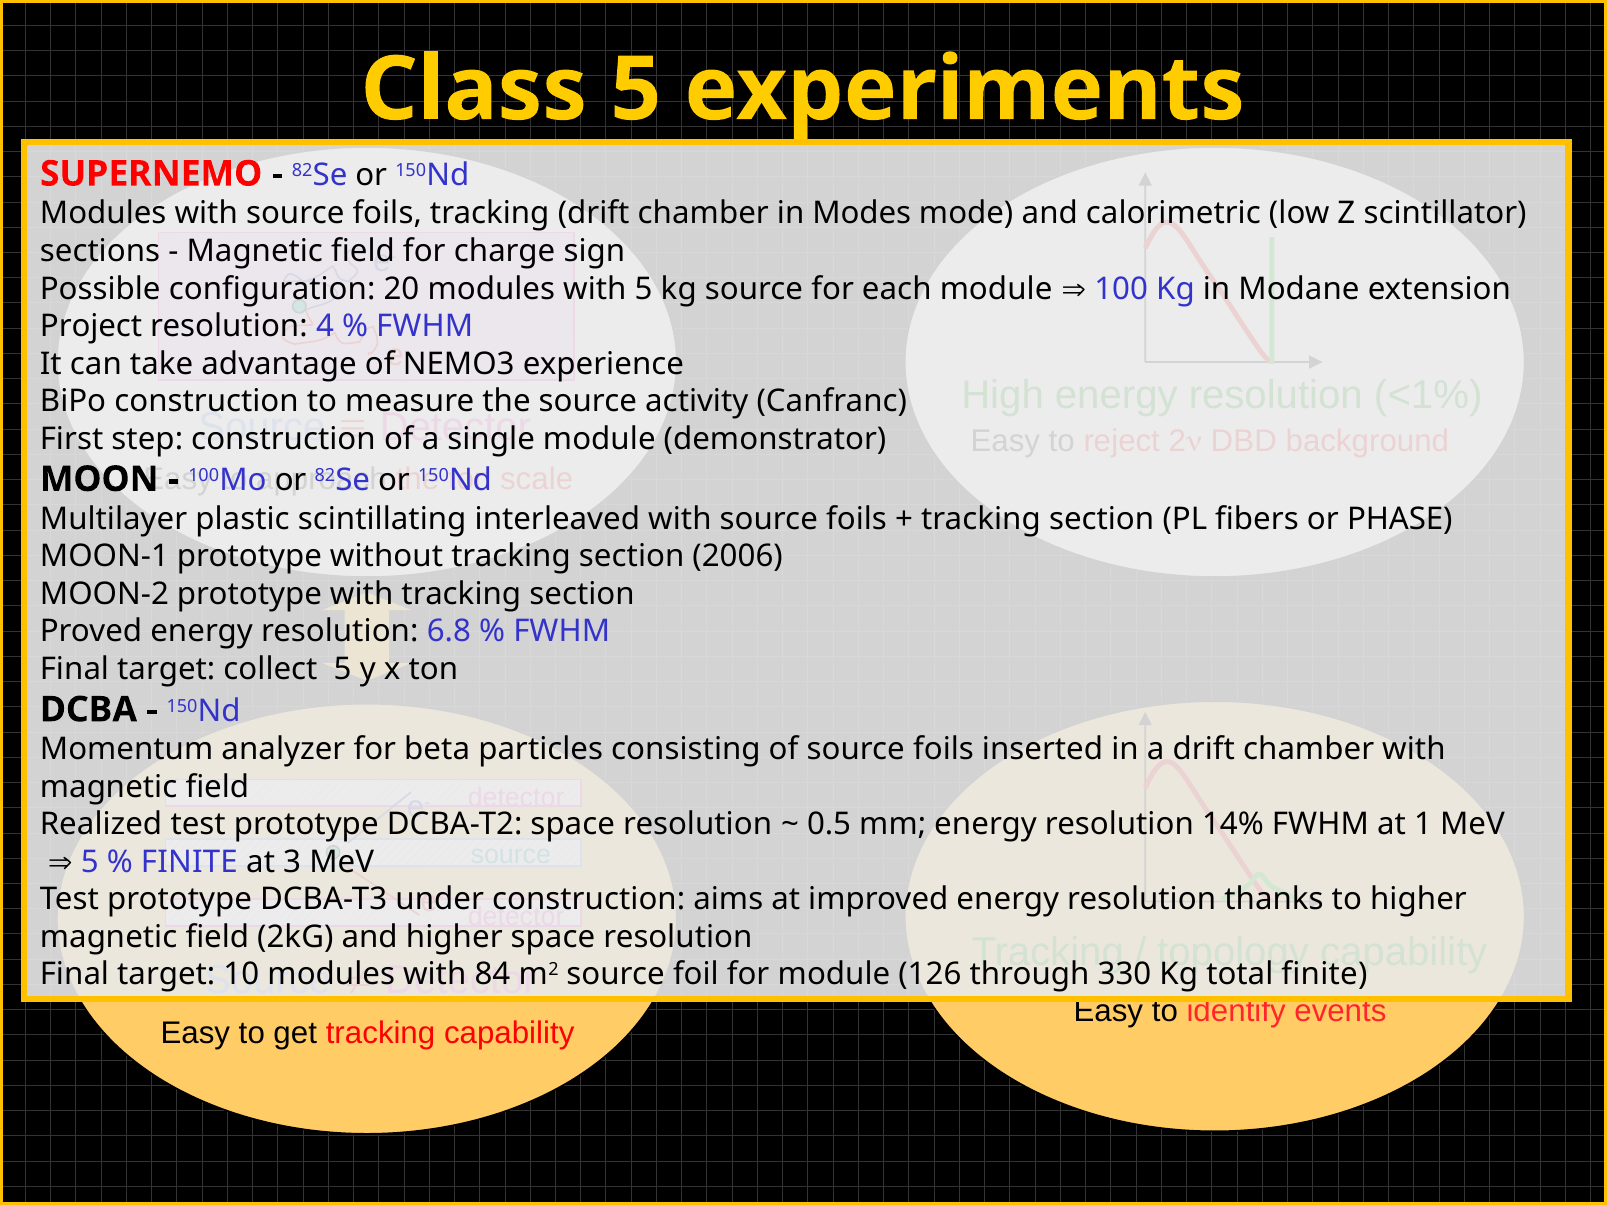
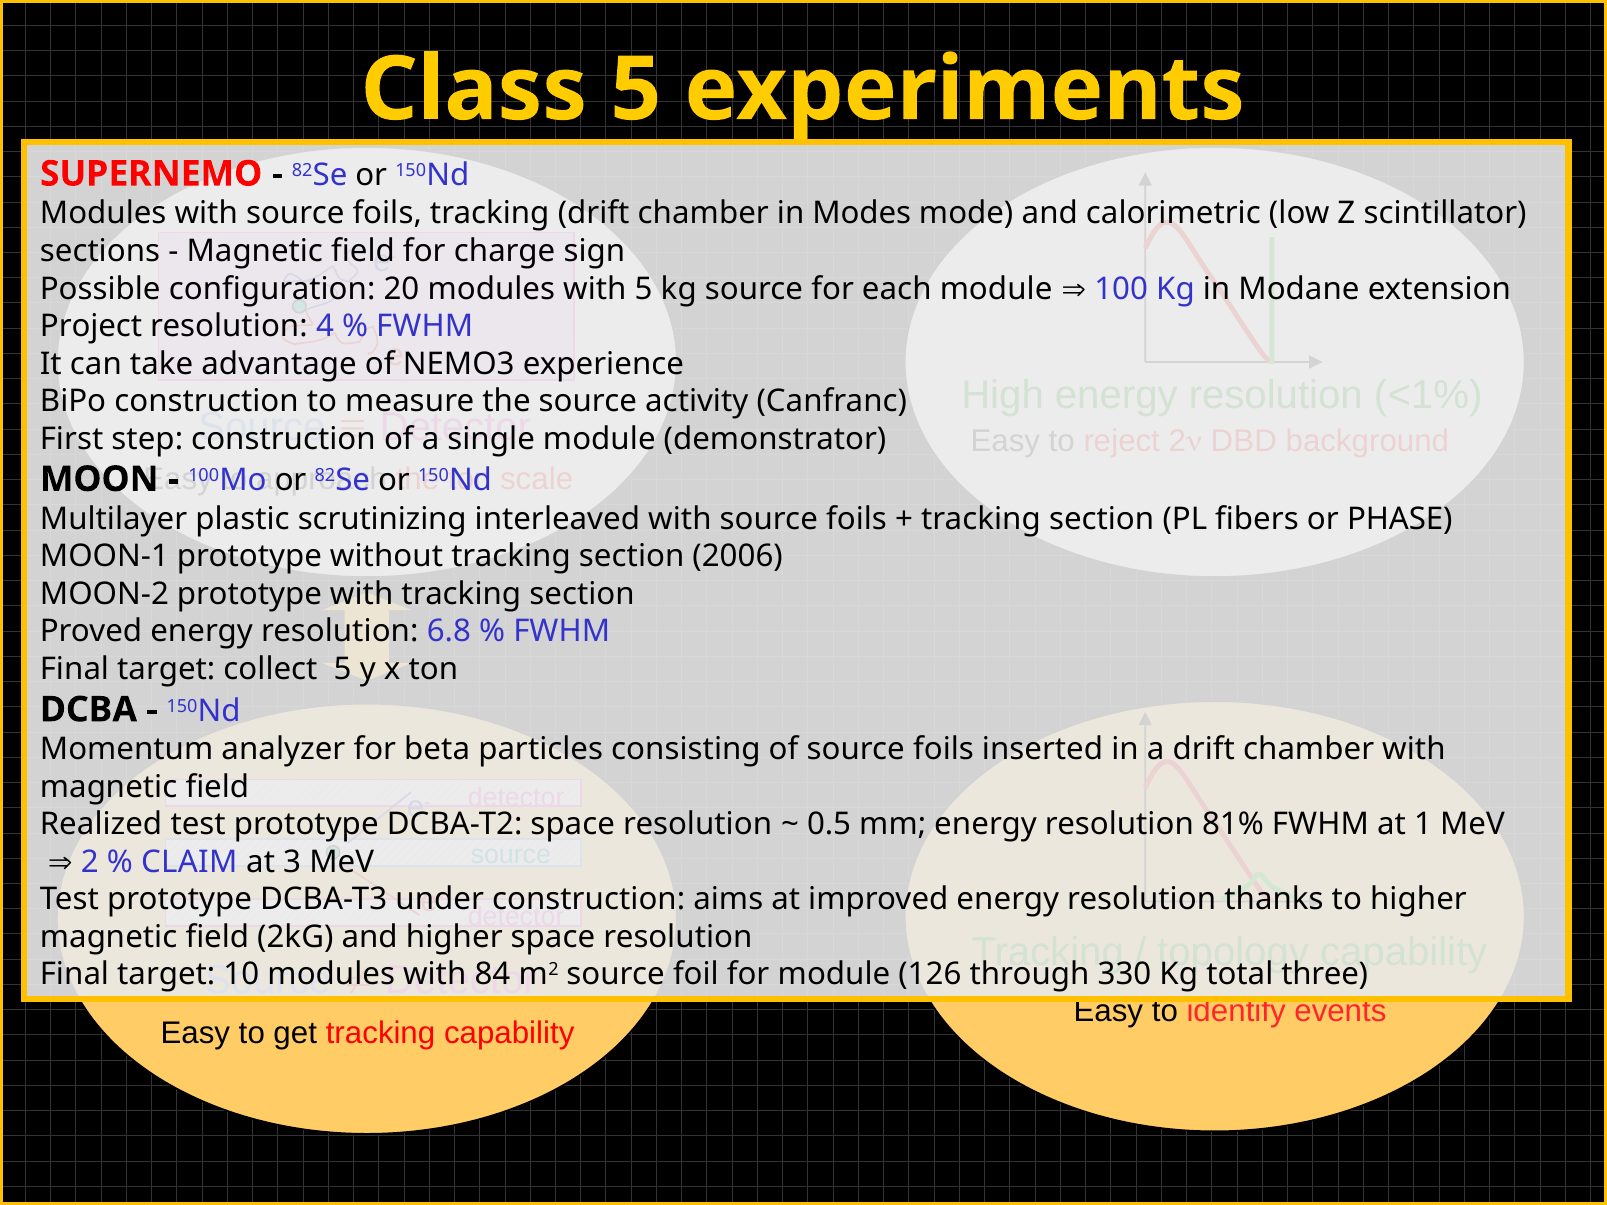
scintillating: scintillating -> scrutinizing (382, 519)
14%: 14% -> 81% (1233, 825)
5: 5 -> 2 (90, 862)
FINITE: FINITE -> CLAIM (189, 862)
total finite: finite -> three (1325, 975)
